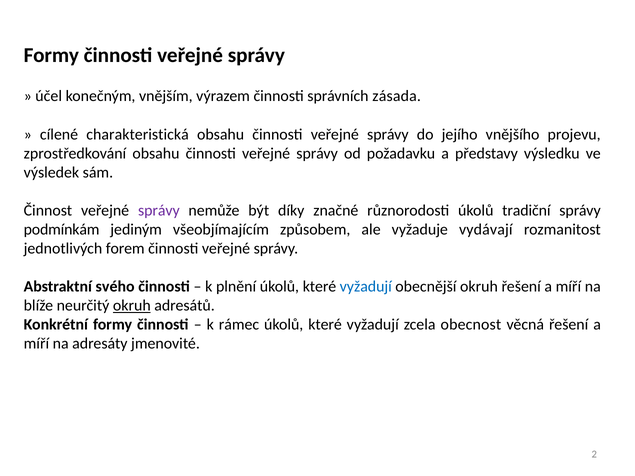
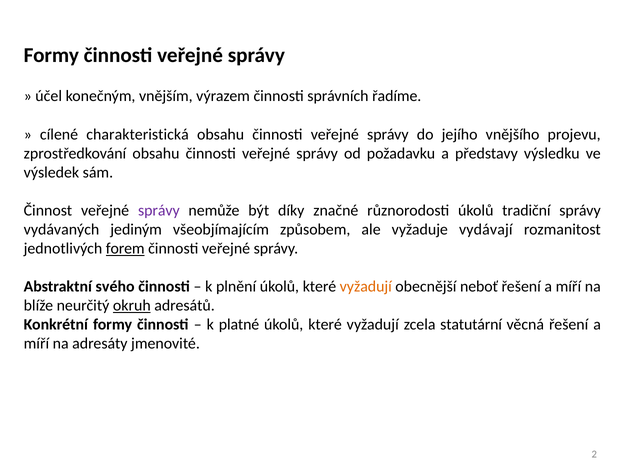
zásada: zásada -> řadíme (397, 96)
podmínkám: podmínkám -> vydávaných (62, 230)
forem underline: none -> present (125, 249)
vyžadují colour: blue -> orange (366, 287)
obecnější okruh: okruh -> neboť (479, 287)
rámec: rámec -> platné (239, 325)
obecnost: obecnost -> statutární (471, 325)
